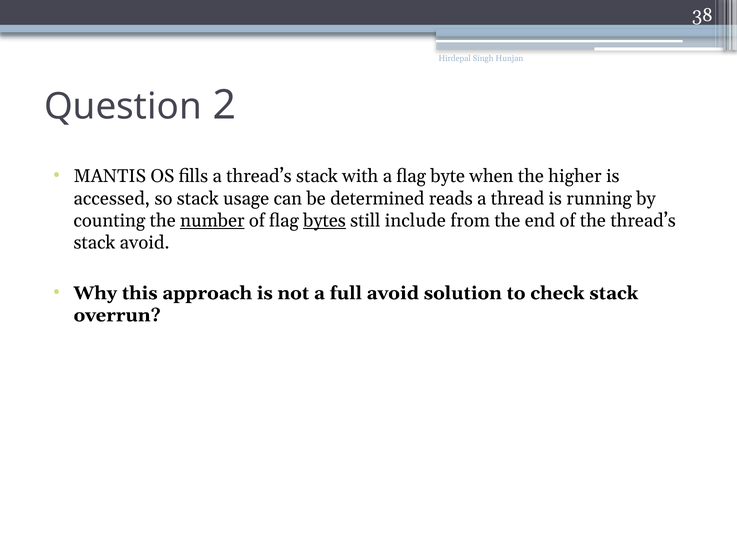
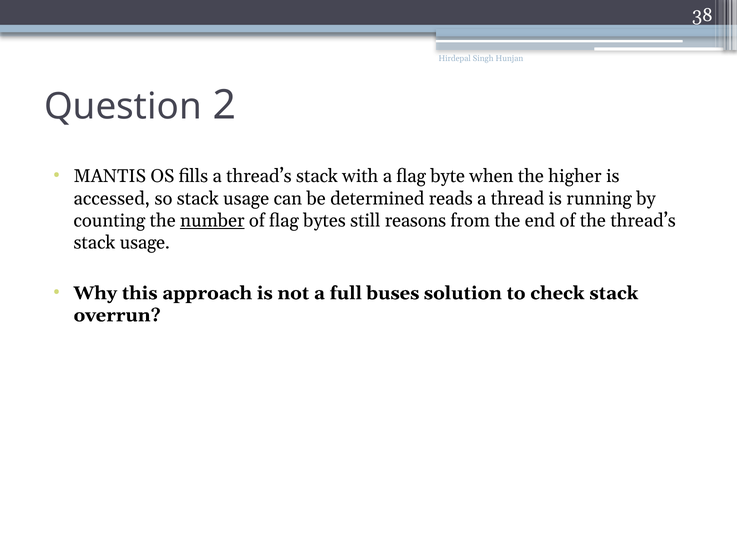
bytes underline: present -> none (325, 221)
include: include -> reasons (416, 221)
avoid: avoid -> usage (145, 243)
full avoid: avoid -> buses (393, 293)
